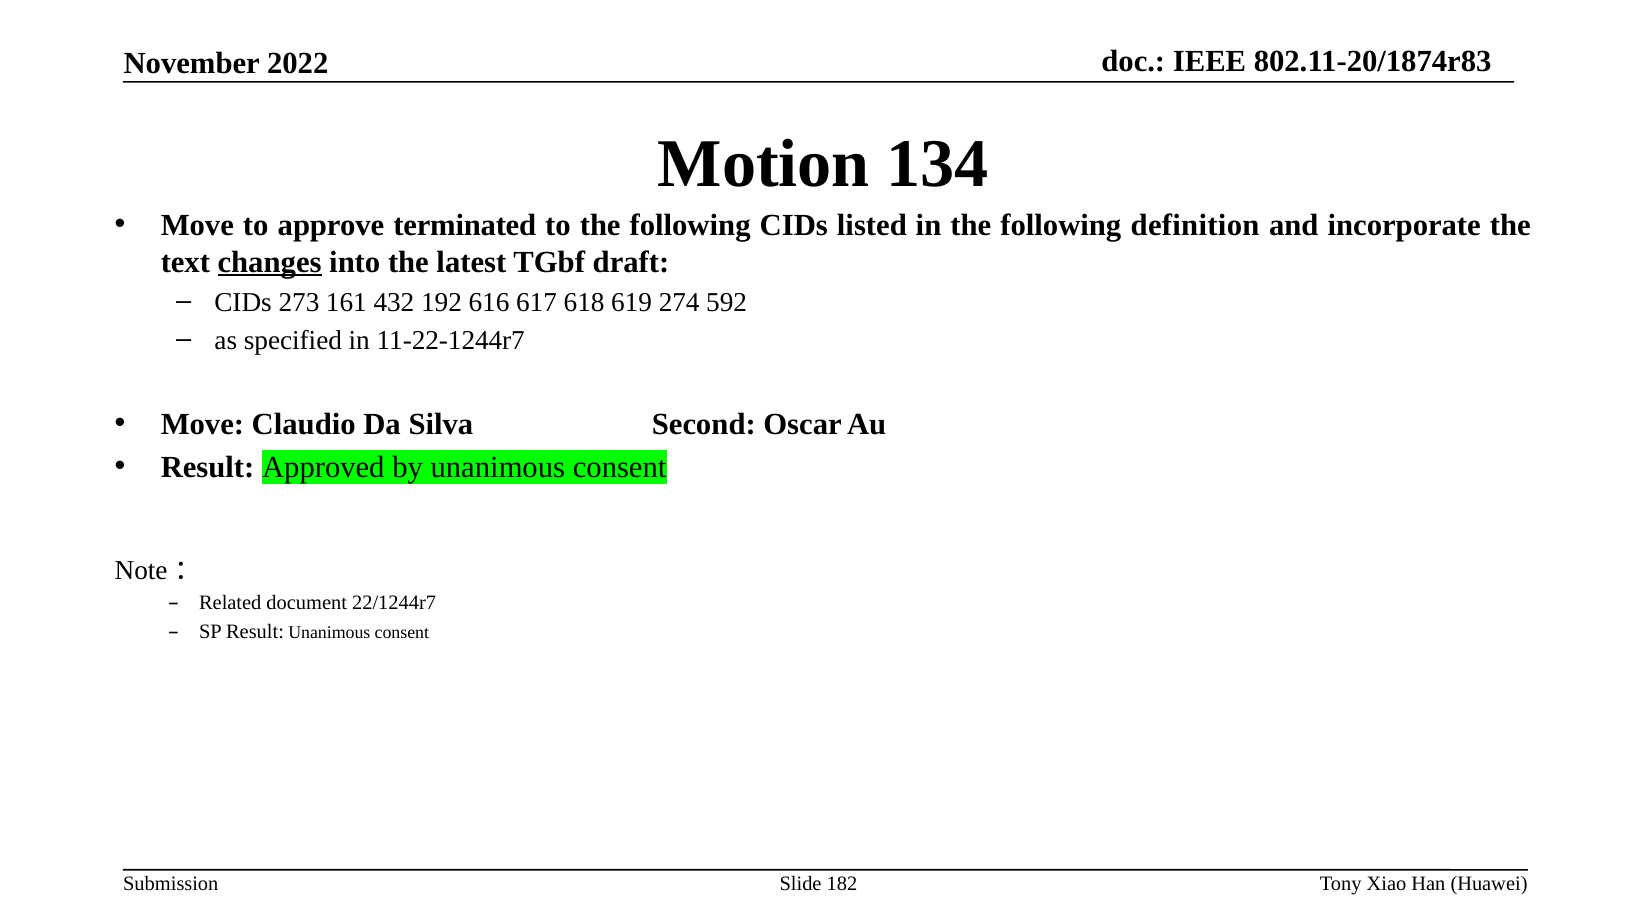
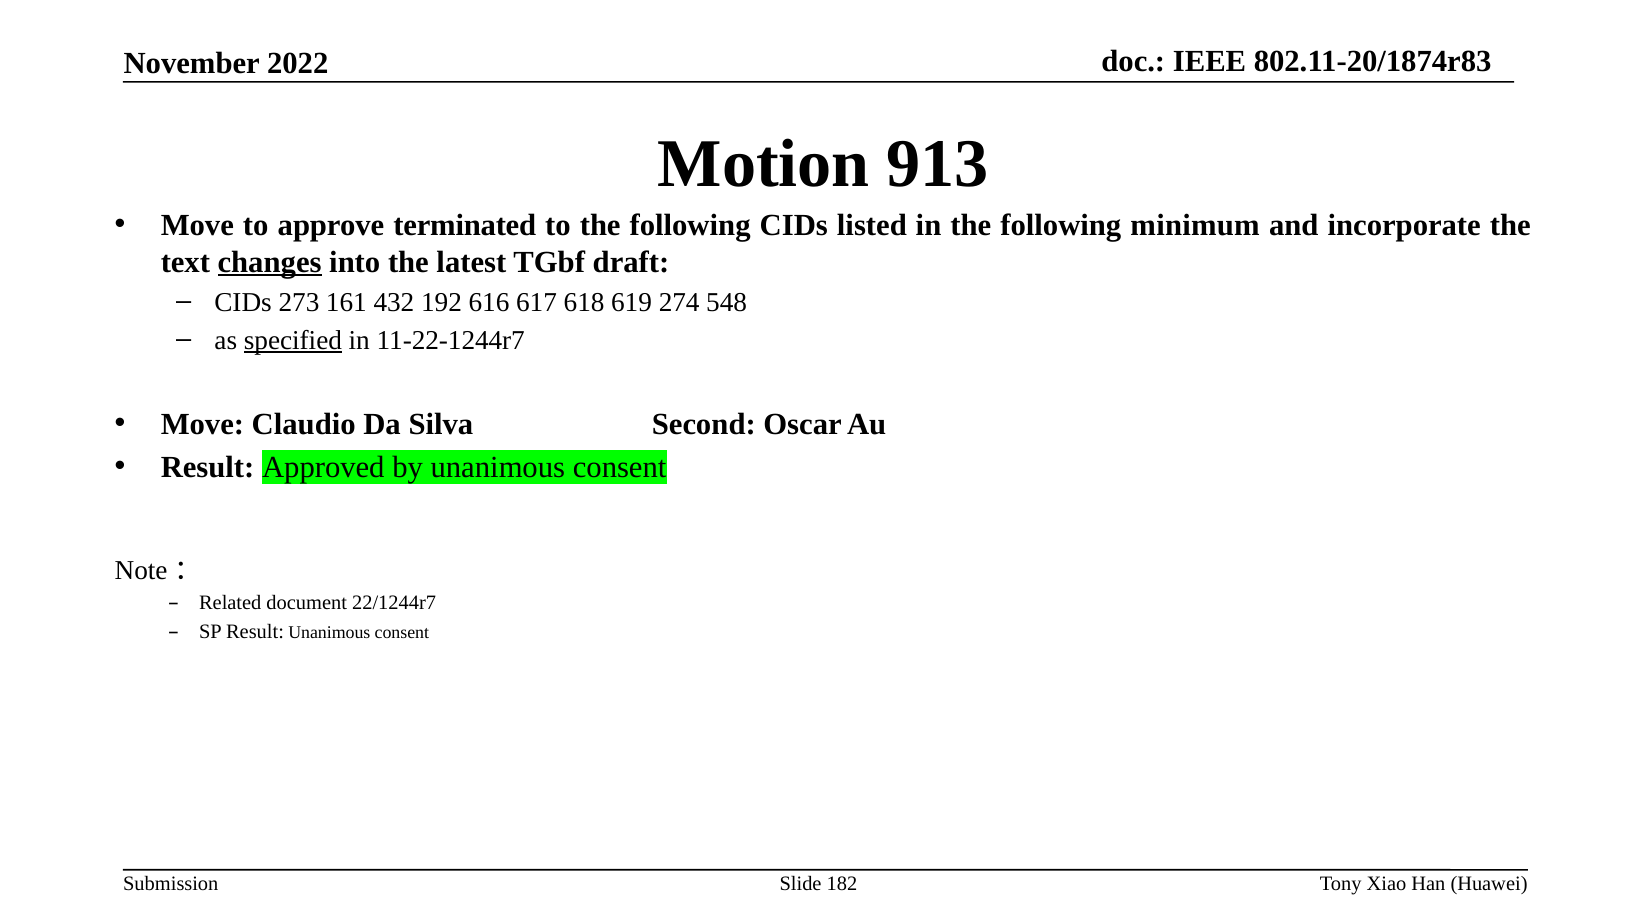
134: 134 -> 913 (938, 164)
definition: definition -> minimum (1195, 225)
592: 592 -> 548 (727, 302)
specified underline: none -> present (293, 340)
